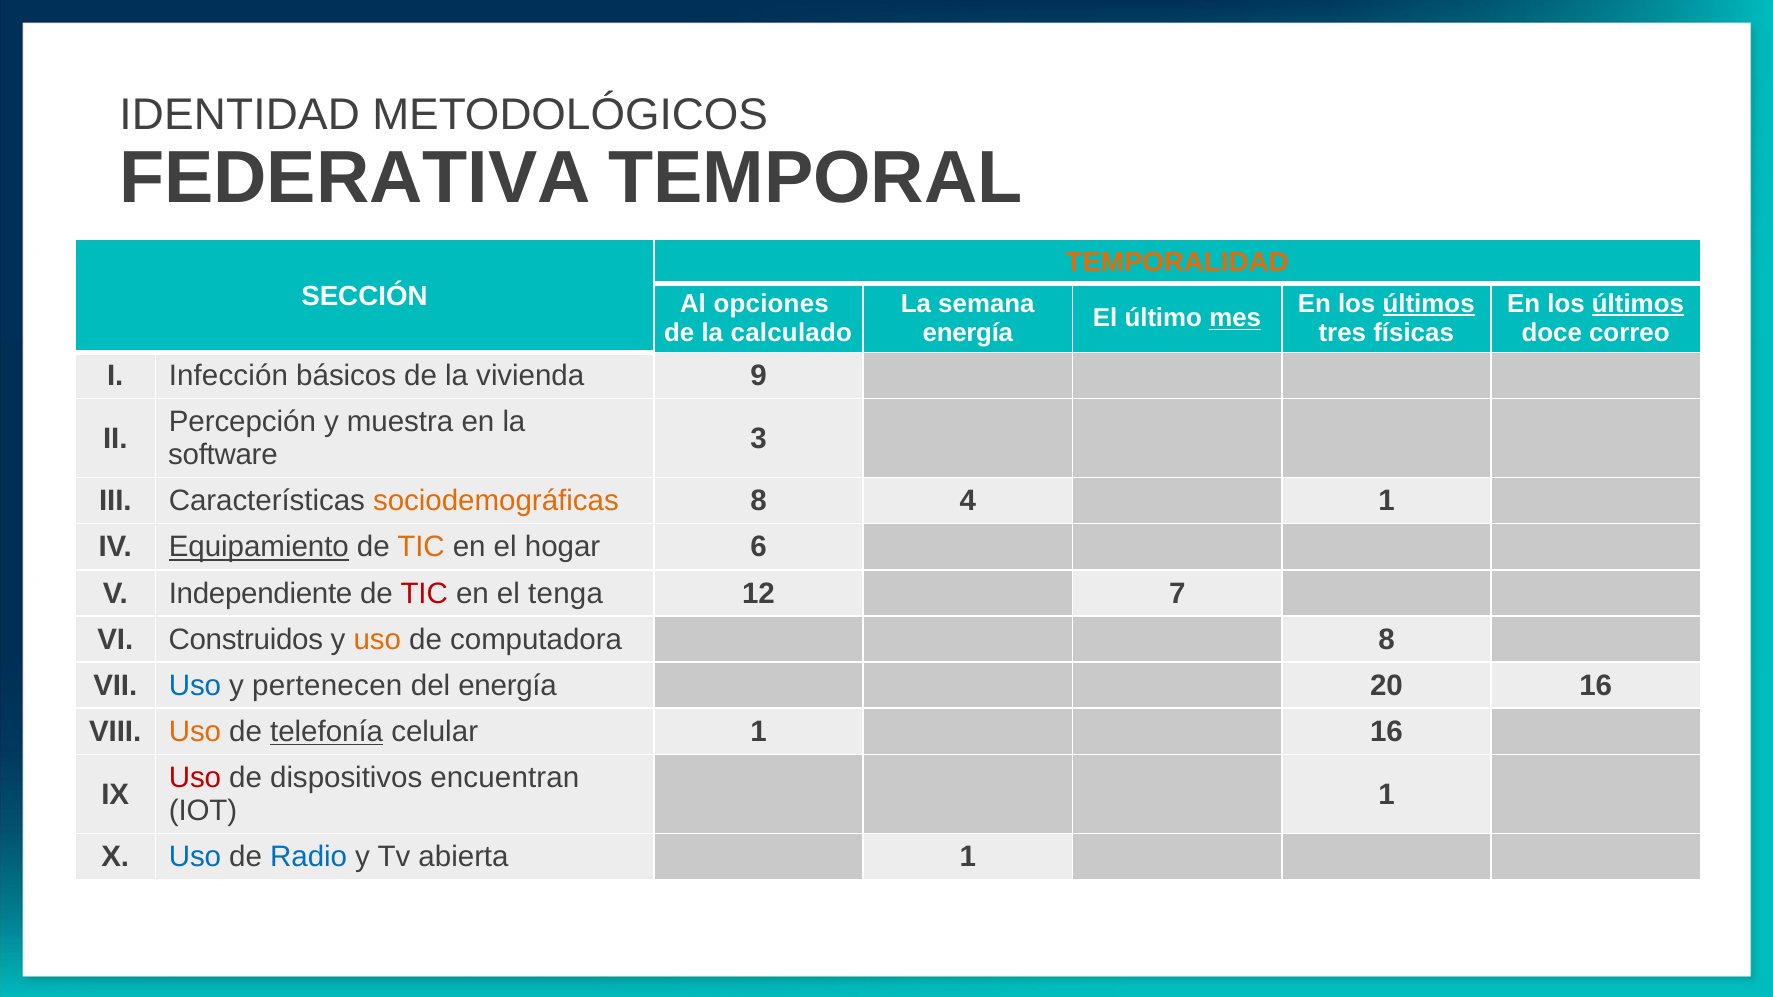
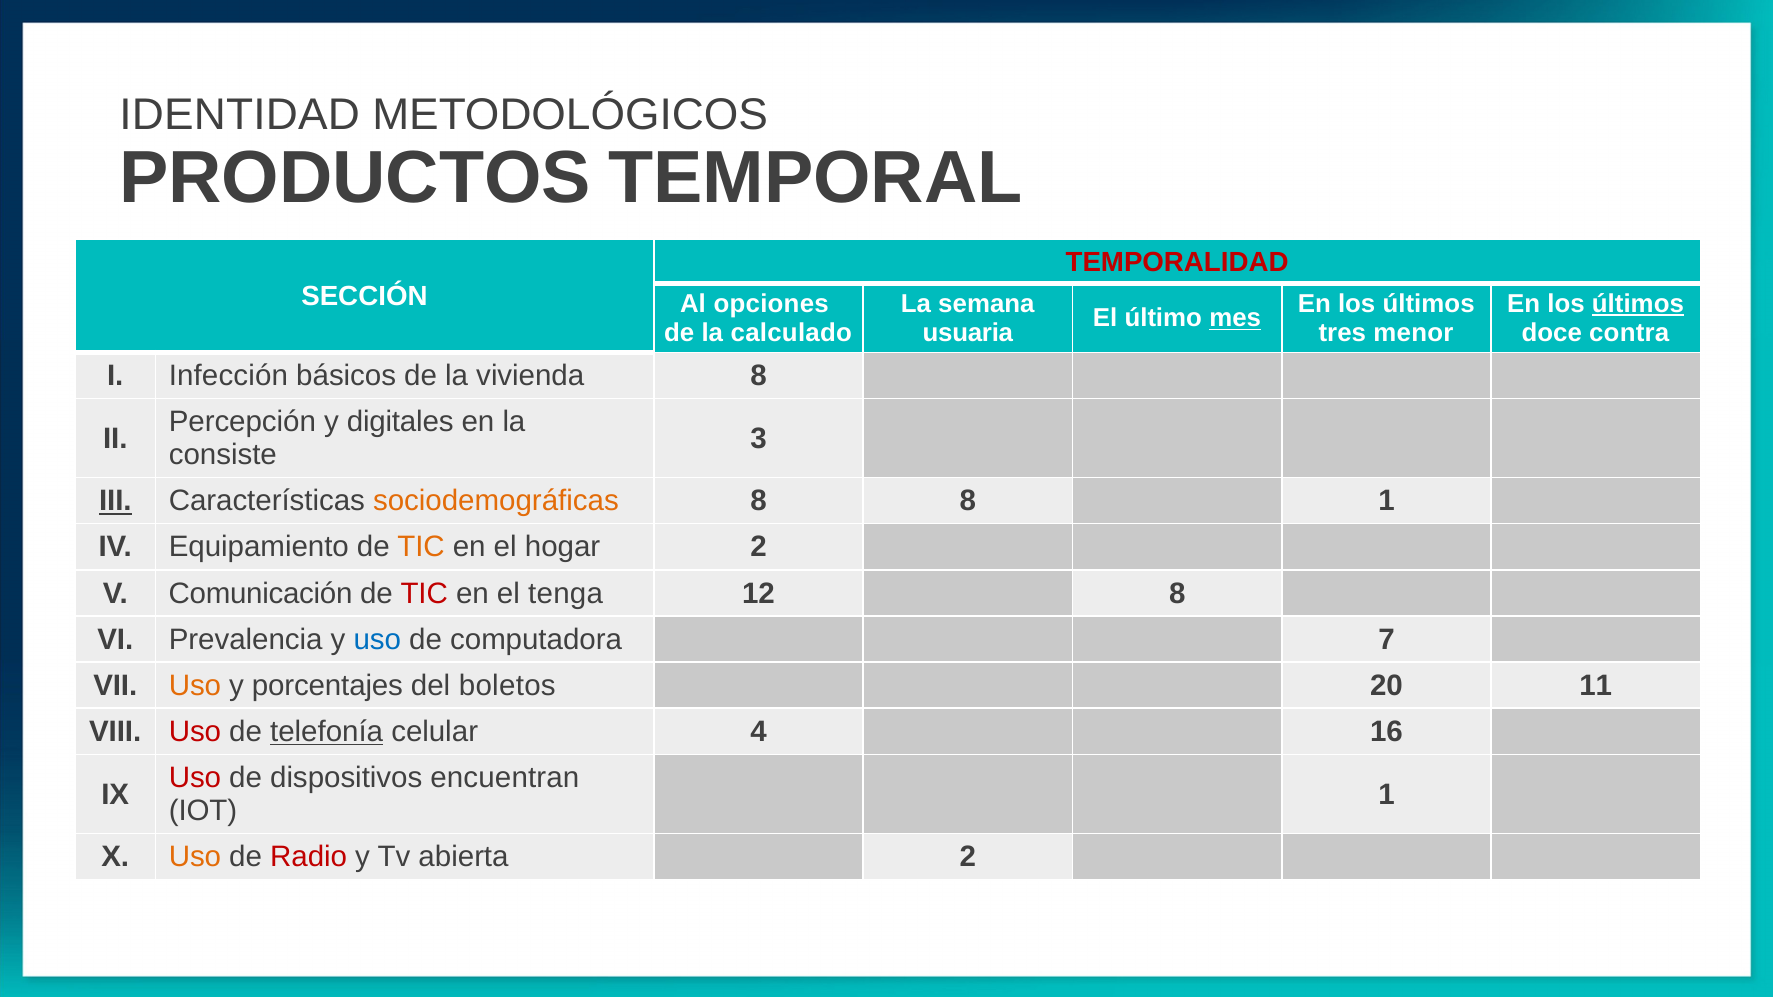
FEDERATIVA: FEDERATIVA -> PRODUCTOS (355, 178)
TEMPORALIDAD colour: orange -> red (1177, 262)
últimos underline: present -> none (1429, 304)
energía: energía -> usuaria (968, 333)
físicas: físicas -> menor (1413, 333)
correo: correo -> contra (1629, 333)
vivienda 9: 9 -> 8 (759, 376)
muestra: muestra -> digitales (400, 422)
software: software -> consiste (223, 455)
III underline: none -> present (115, 501)
8 4: 4 -> 8 (968, 501)
Equipamiento underline: present -> none (259, 547)
hogar 6: 6 -> 2 (759, 547)
Independiente: Independiente -> Comunicación (261, 593)
12 7: 7 -> 8 (1177, 593)
Construidos: Construidos -> Prevalencia (246, 640)
uso colour: orange -> blue (377, 640)
computadora 8: 8 -> 7 (1387, 640)
Uso colour: blue -> orange (195, 686)
pertenecen: pertenecen -> porcentajes (327, 686)
del energía: energía -> boletos (507, 686)
20 16: 16 -> 11 (1596, 686)
Uso colour: orange -> red (195, 732)
celular 1: 1 -> 4 (759, 732)
Uso colour: blue -> orange (195, 857)
Radio colour: blue -> red (309, 857)
abierta 1: 1 -> 2 (968, 857)
